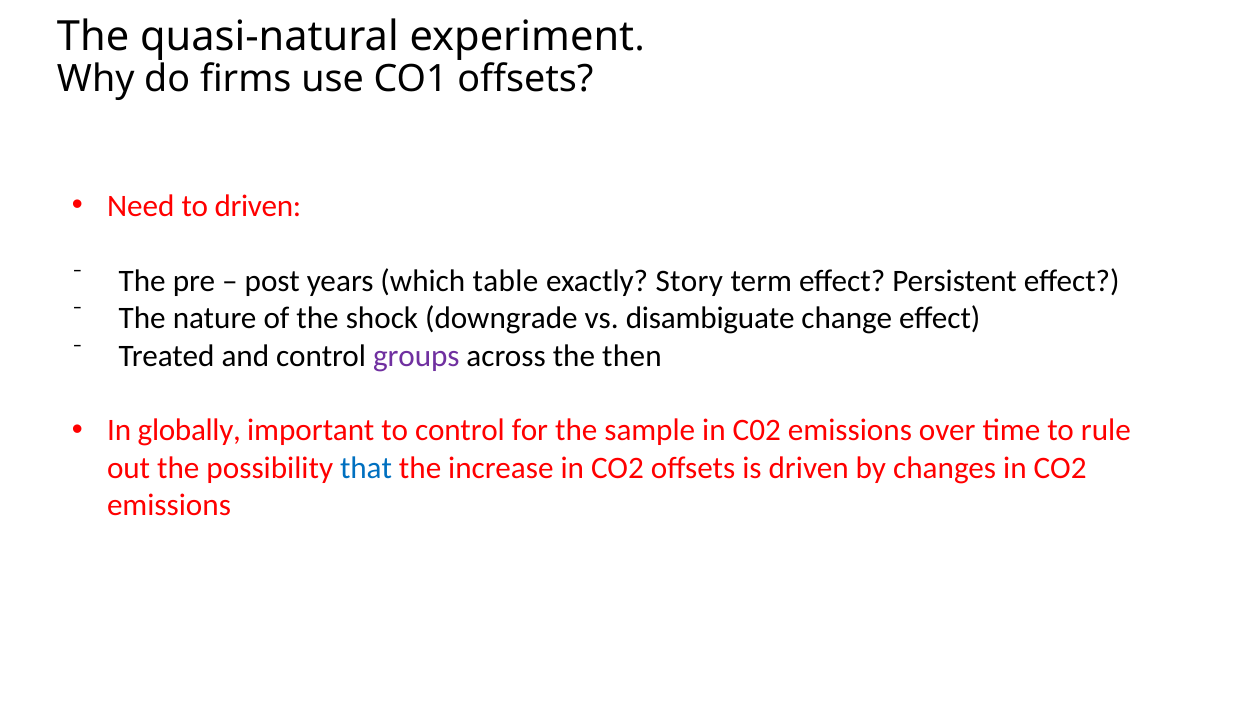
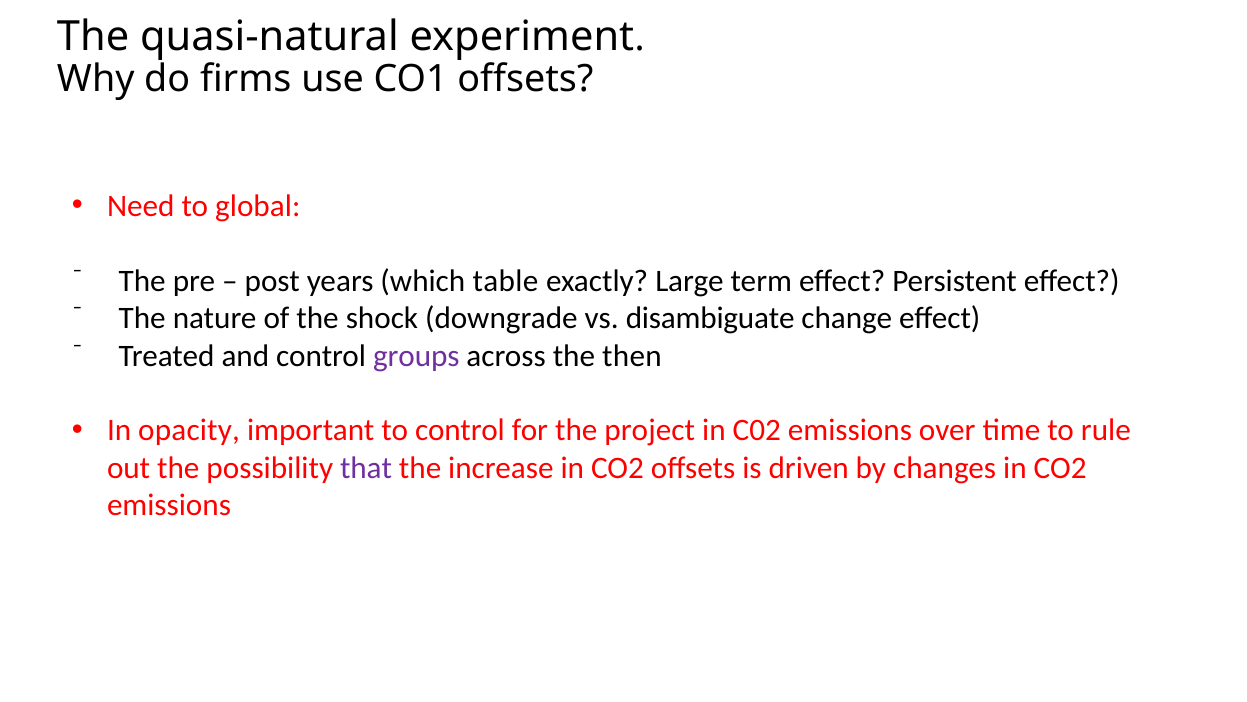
to driven: driven -> global (258, 206)
Story: Story -> Large (690, 281)
globally: globally -> opacity (189, 430)
sample: sample -> project (650, 430)
that colour: blue -> purple (366, 468)
